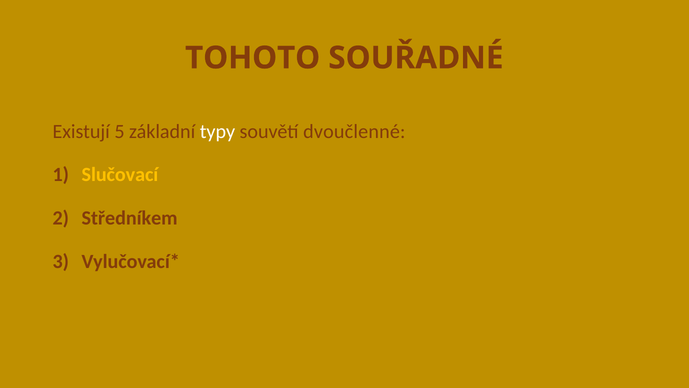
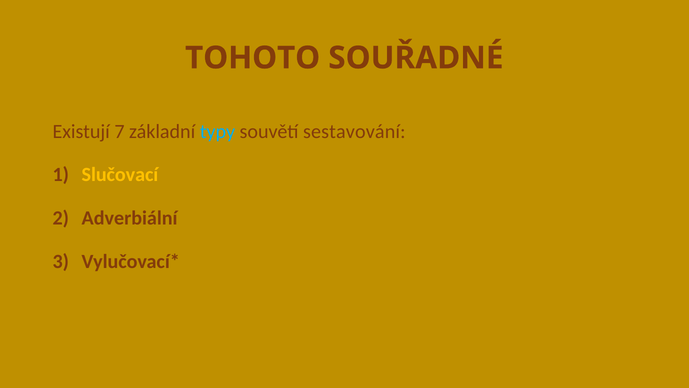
5: 5 -> 7 (119, 131)
typy colour: white -> light blue (217, 131)
dvoučlenné: dvoučlenné -> sestavování (354, 131)
Středníkem: Středníkem -> Adverbiální (130, 218)
